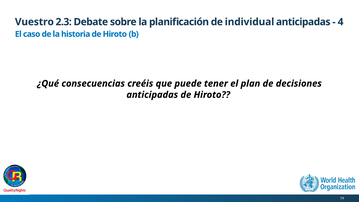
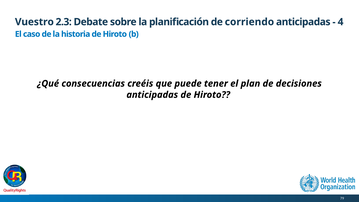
individual: individual -> corriendo (249, 22)
